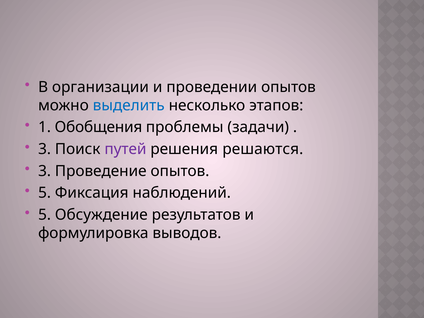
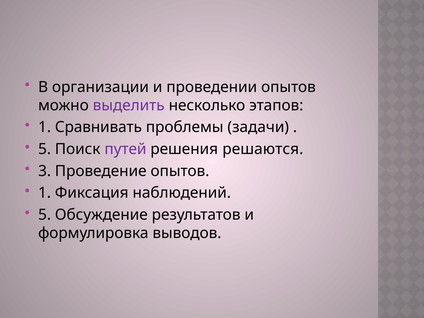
выделить colour: blue -> purple (129, 105)
Обобщения: Обобщения -> Сравнивать (98, 127)
3: 3 -> 5 (45, 149)
5: 5 -> 1 (45, 193)
